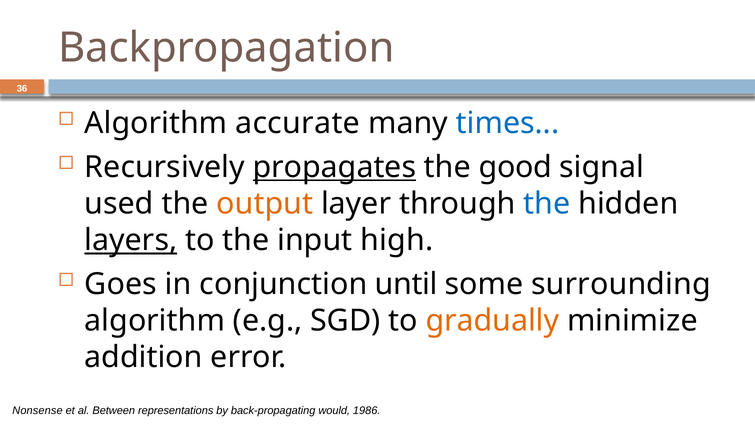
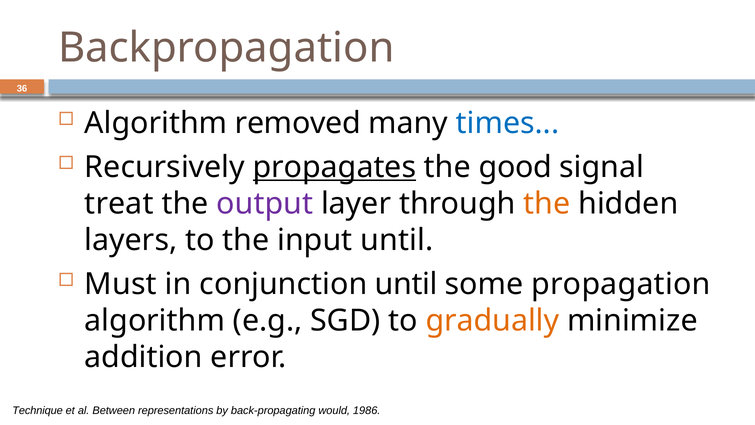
accurate: accurate -> removed (298, 123)
used: used -> treat (119, 204)
output colour: orange -> purple (265, 204)
the colour: blue -> orange (547, 204)
layers underline: present -> none (131, 240)
input high: high -> until (397, 240)
Goes: Goes -> Must (121, 284)
surrounding: surrounding -> propagation (621, 284)
Nonsense: Nonsense -> Technique (38, 411)
